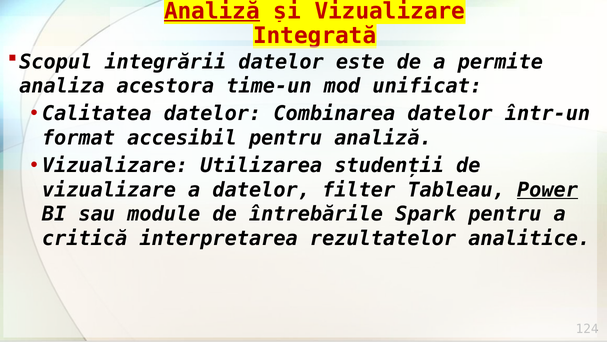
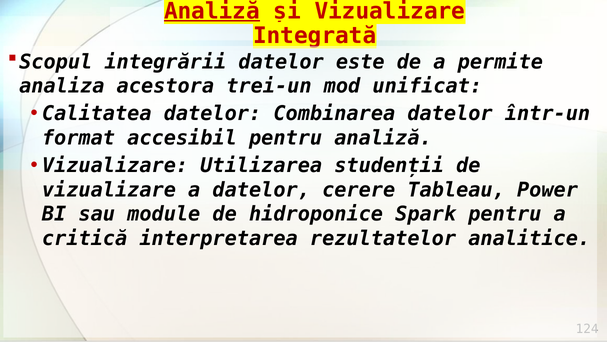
time-un: time-un -> trei-un (269, 86)
filter: filter -> cerere (359, 190)
Power underline: present -> none (548, 190)
întrebările: întrebările -> hidroponice (316, 214)
